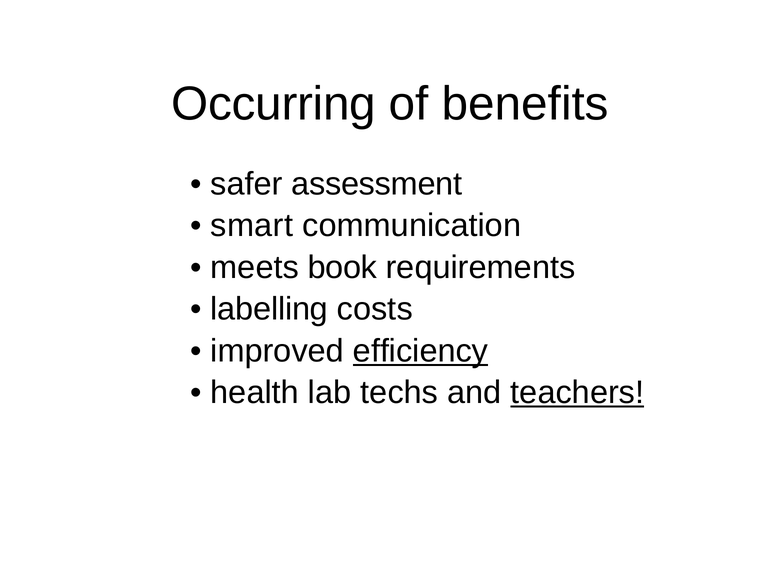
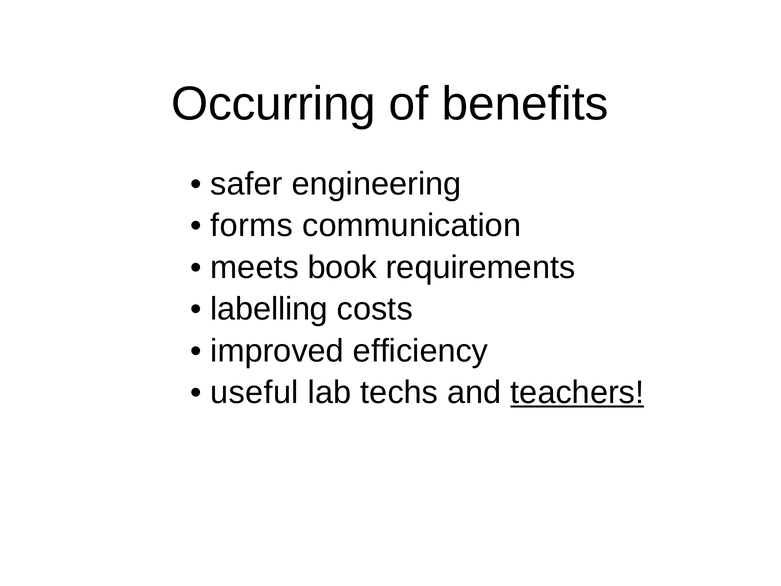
assessment: assessment -> engineering (377, 184)
smart: smart -> forms (252, 226)
efficiency underline: present -> none (421, 351)
health: health -> useful (255, 392)
